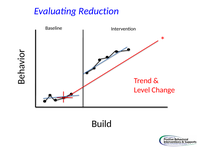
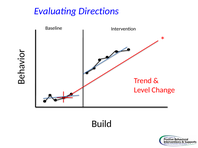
Reduction: Reduction -> Directions (99, 11)
